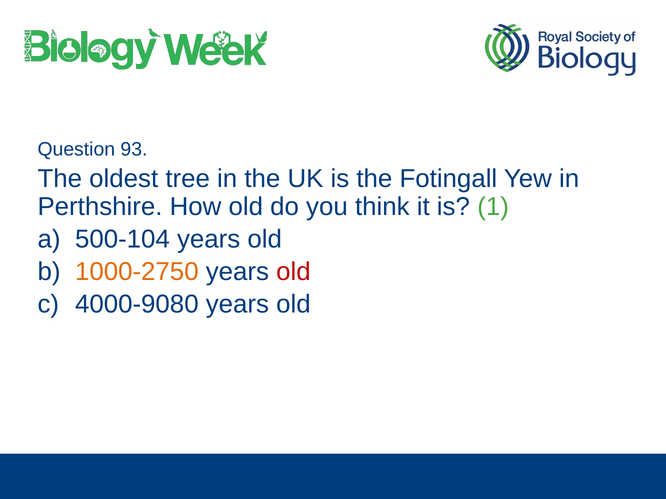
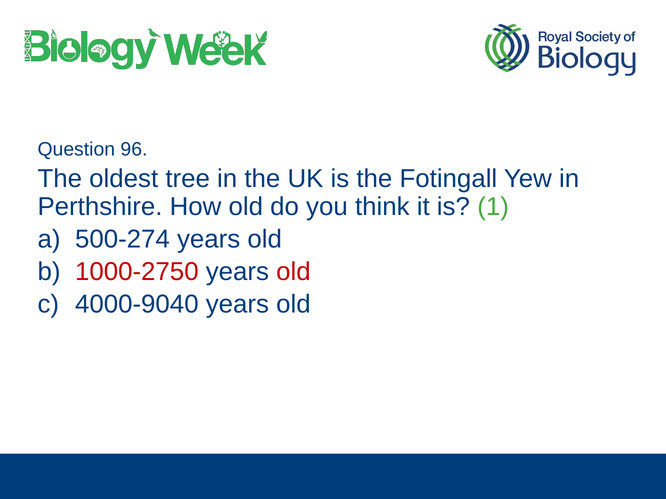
93: 93 -> 96 (134, 150)
500-104: 500-104 -> 500-274 (122, 239)
1000-2750 colour: orange -> red (137, 272)
4000-9080: 4000-9080 -> 4000-9040 (137, 305)
